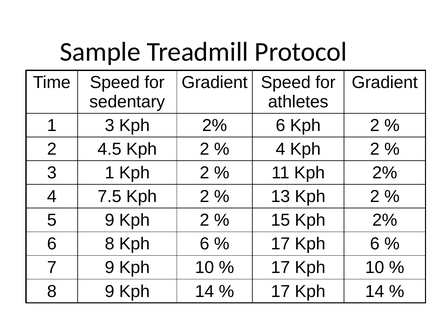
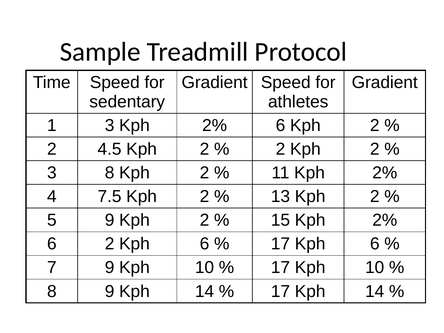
4: 4 -> 2 (281, 149)
3 1: 1 -> 8 (110, 173)
6 8: 8 -> 2 (110, 244)
